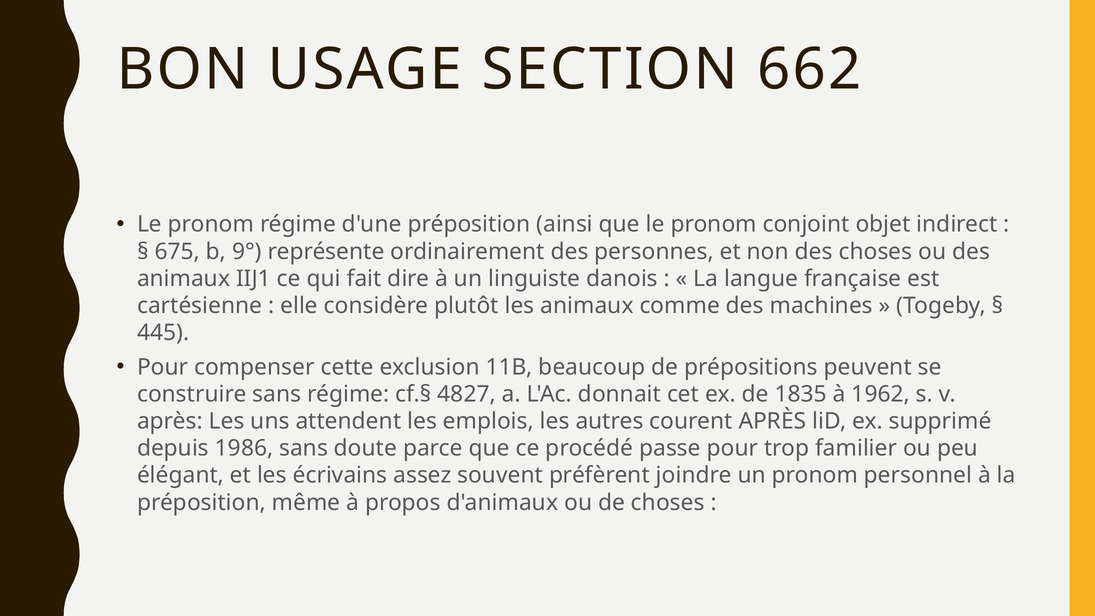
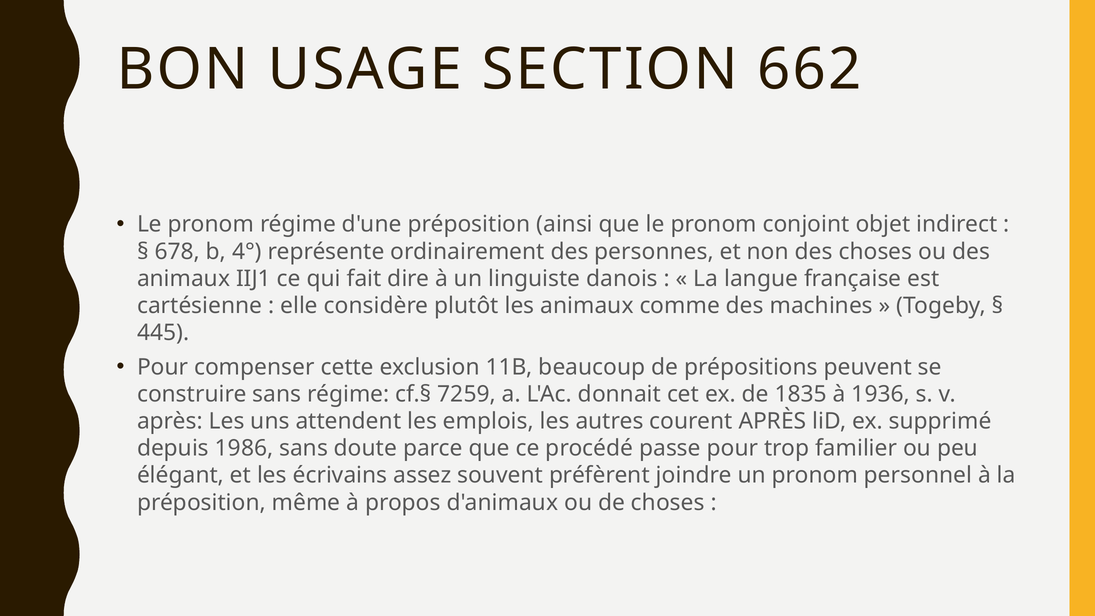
675: 675 -> 678 (177, 251)
9°: 9° -> 4° (247, 251)
4827: 4827 -> 7259 (467, 394)
1962: 1962 -> 1936 (881, 394)
